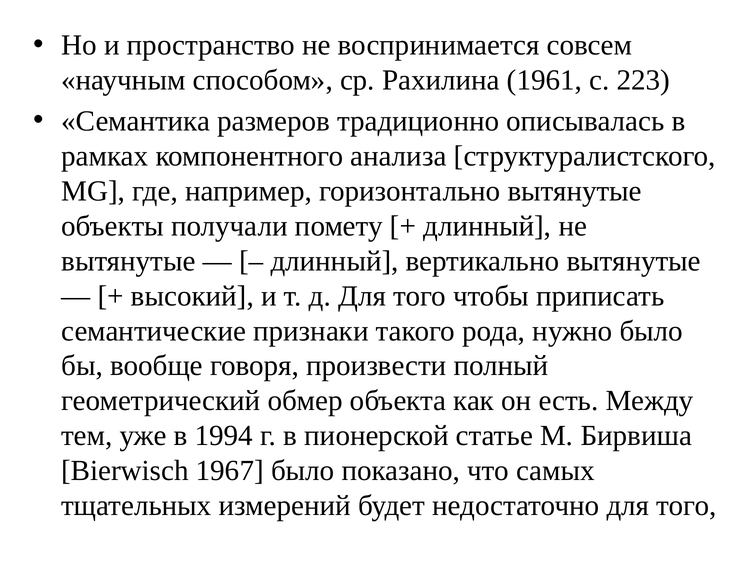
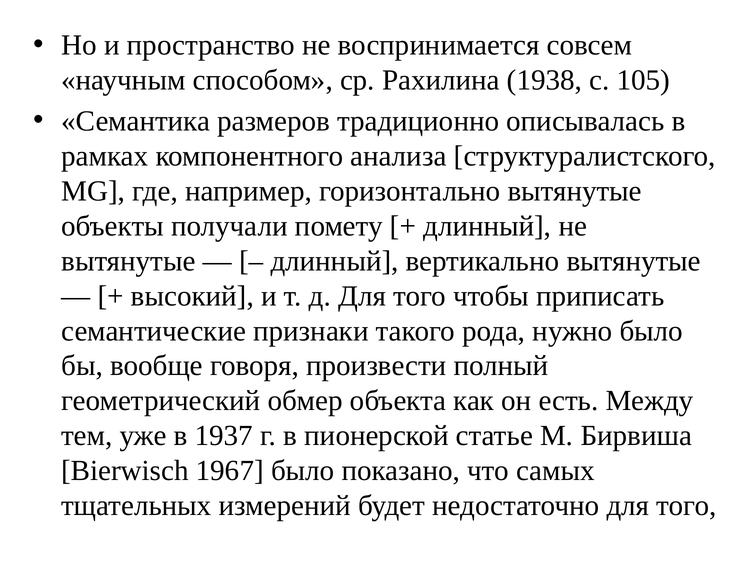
1961: 1961 -> 1938 (544, 80)
223: 223 -> 105 (643, 80)
1994: 1994 -> 1937 (224, 436)
